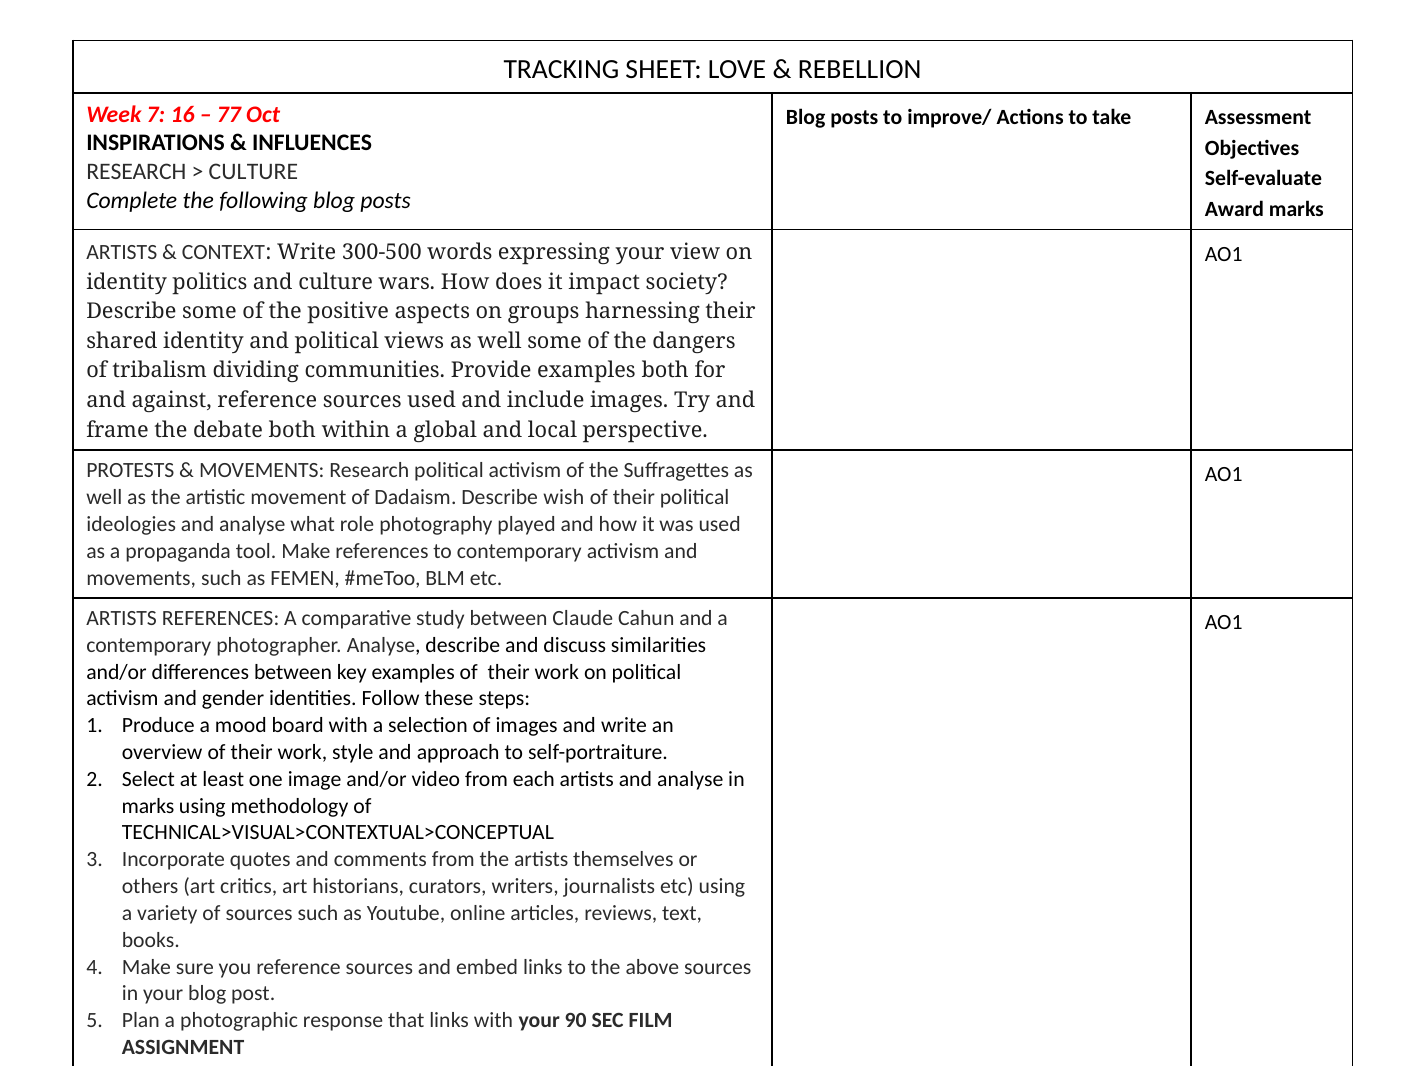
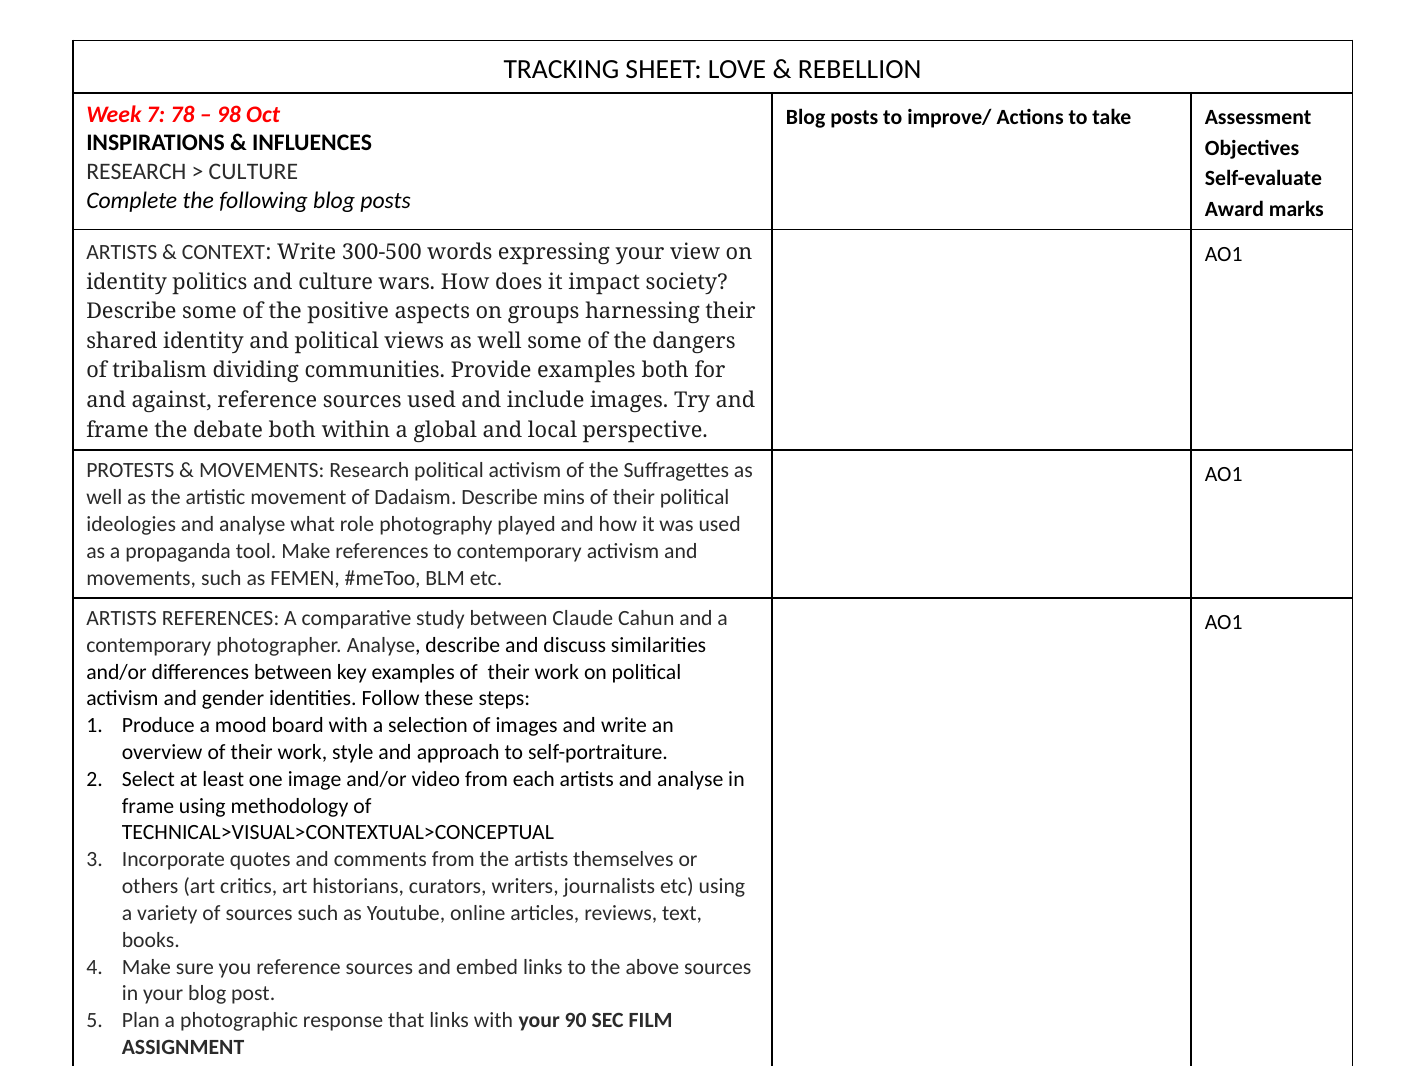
16: 16 -> 78 (183, 114)
77: 77 -> 98 (229, 114)
wish: wish -> mins (564, 498)
marks: marks -> frame (148, 806)
